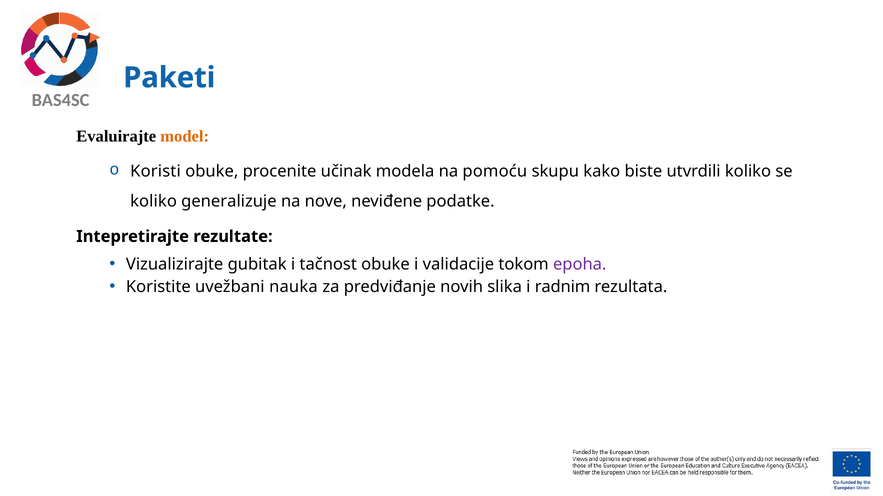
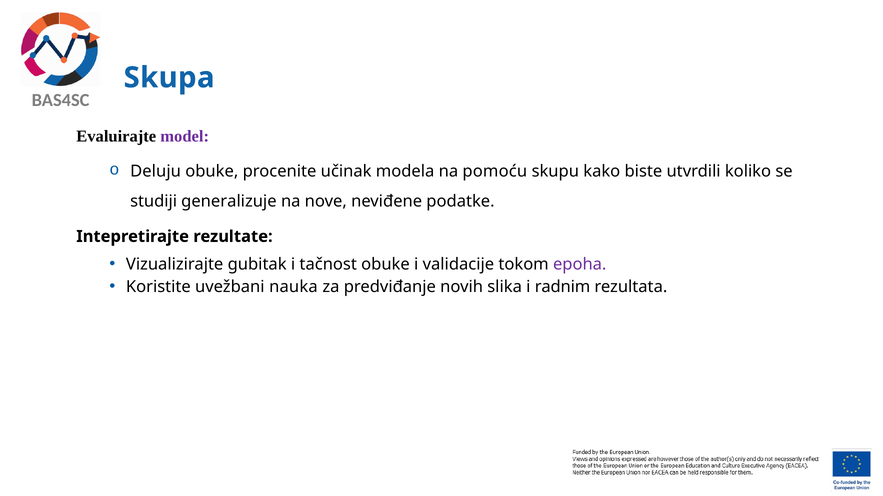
Paketi: Paketi -> Skupa (169, 78)
model colour: orange -> purple (185, 136)
Koristi: Koristi -> Deluju (156, 172)
koliko: koliko -> studiji (154, 201)
